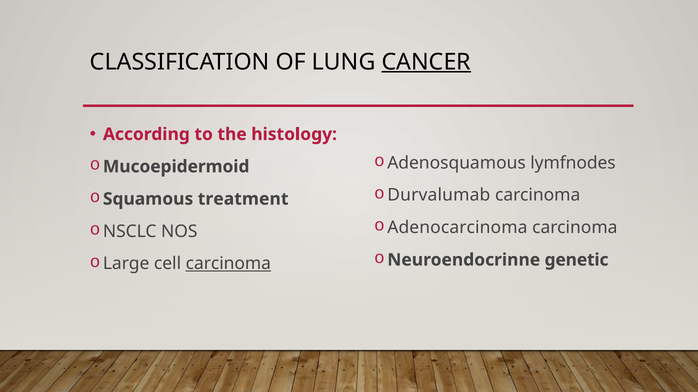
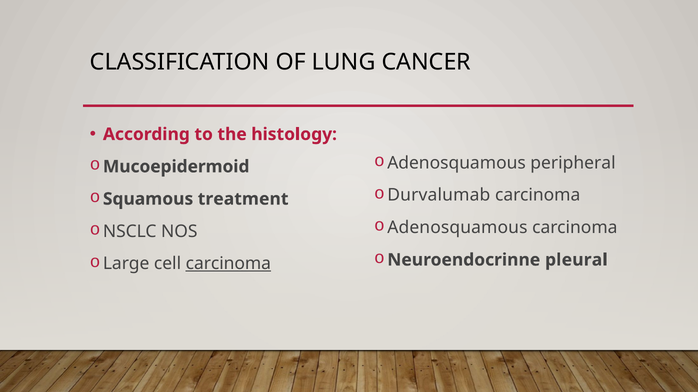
CANCER underline: present -> none (426, 62)
lymfnodes: lymfnodes -> peripheral (573, 163)
Adenocarcinoma: Adenocarcinoma -> Adenosquamous (457, 228)
genetic: genetic -> pleural (576, 260)
